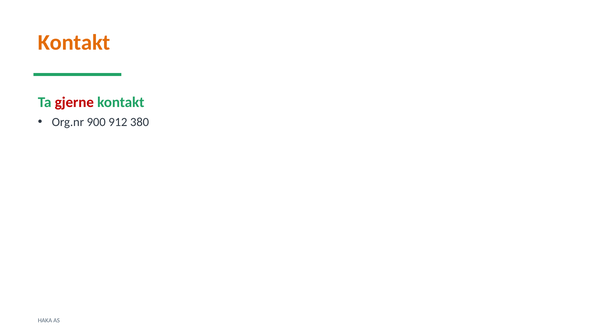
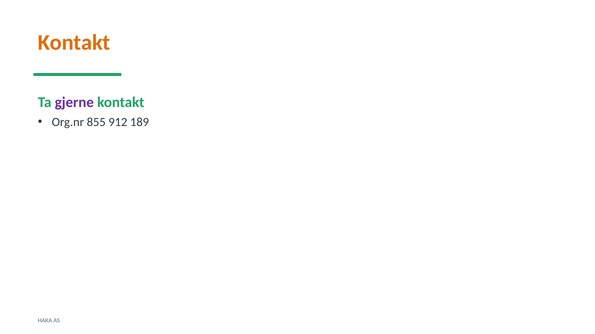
gjerne colour: red -> purple (74, 102)
900: 900 -> 855 (96, 122)
380: 380 -> 189 (140, 122)
